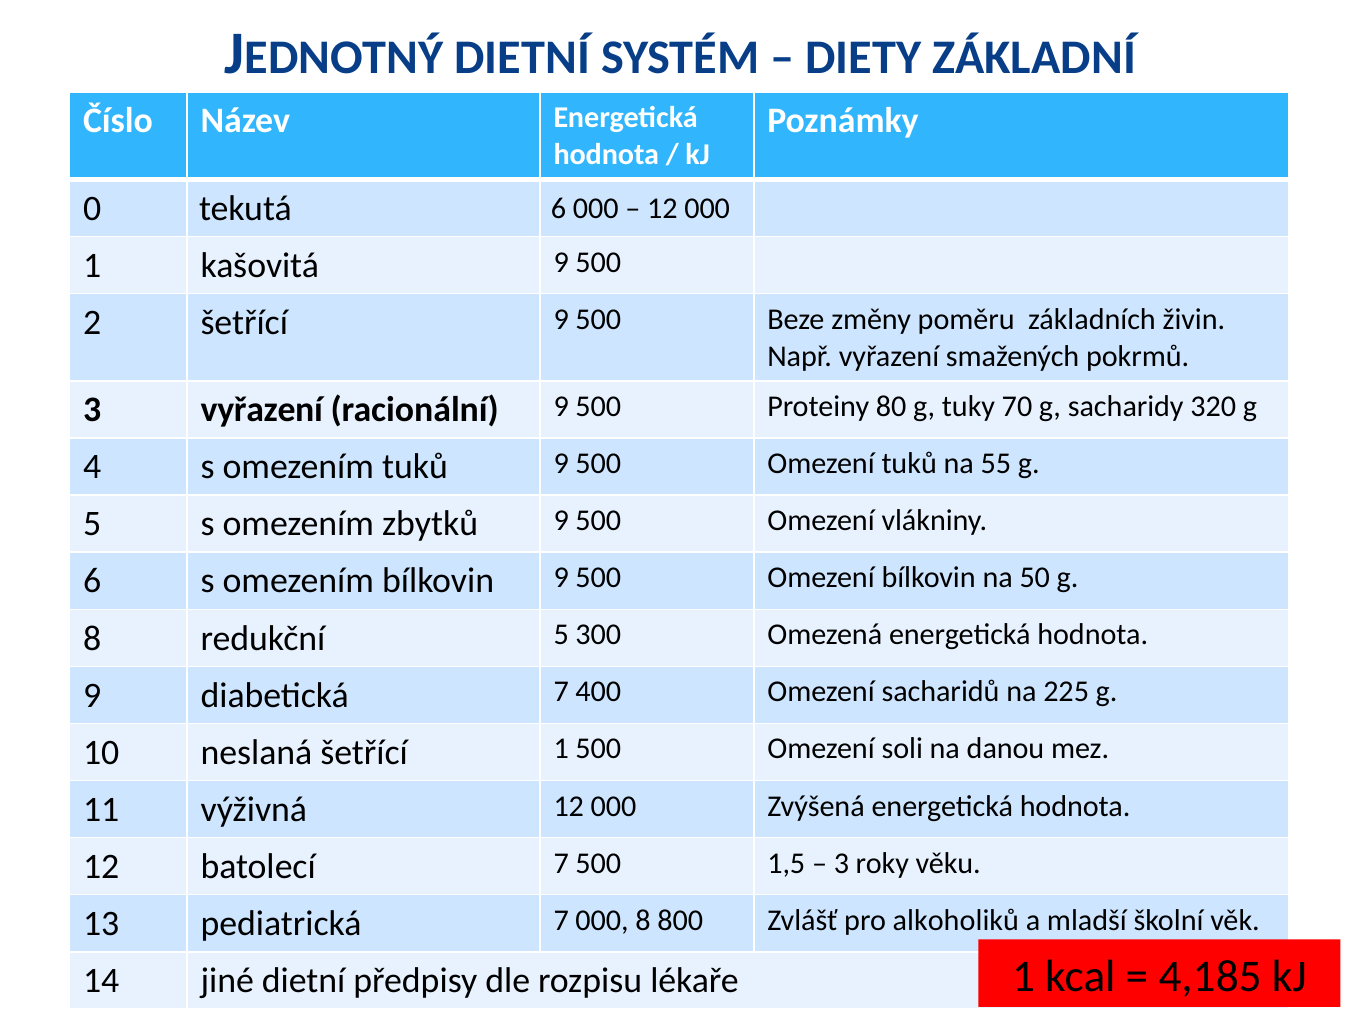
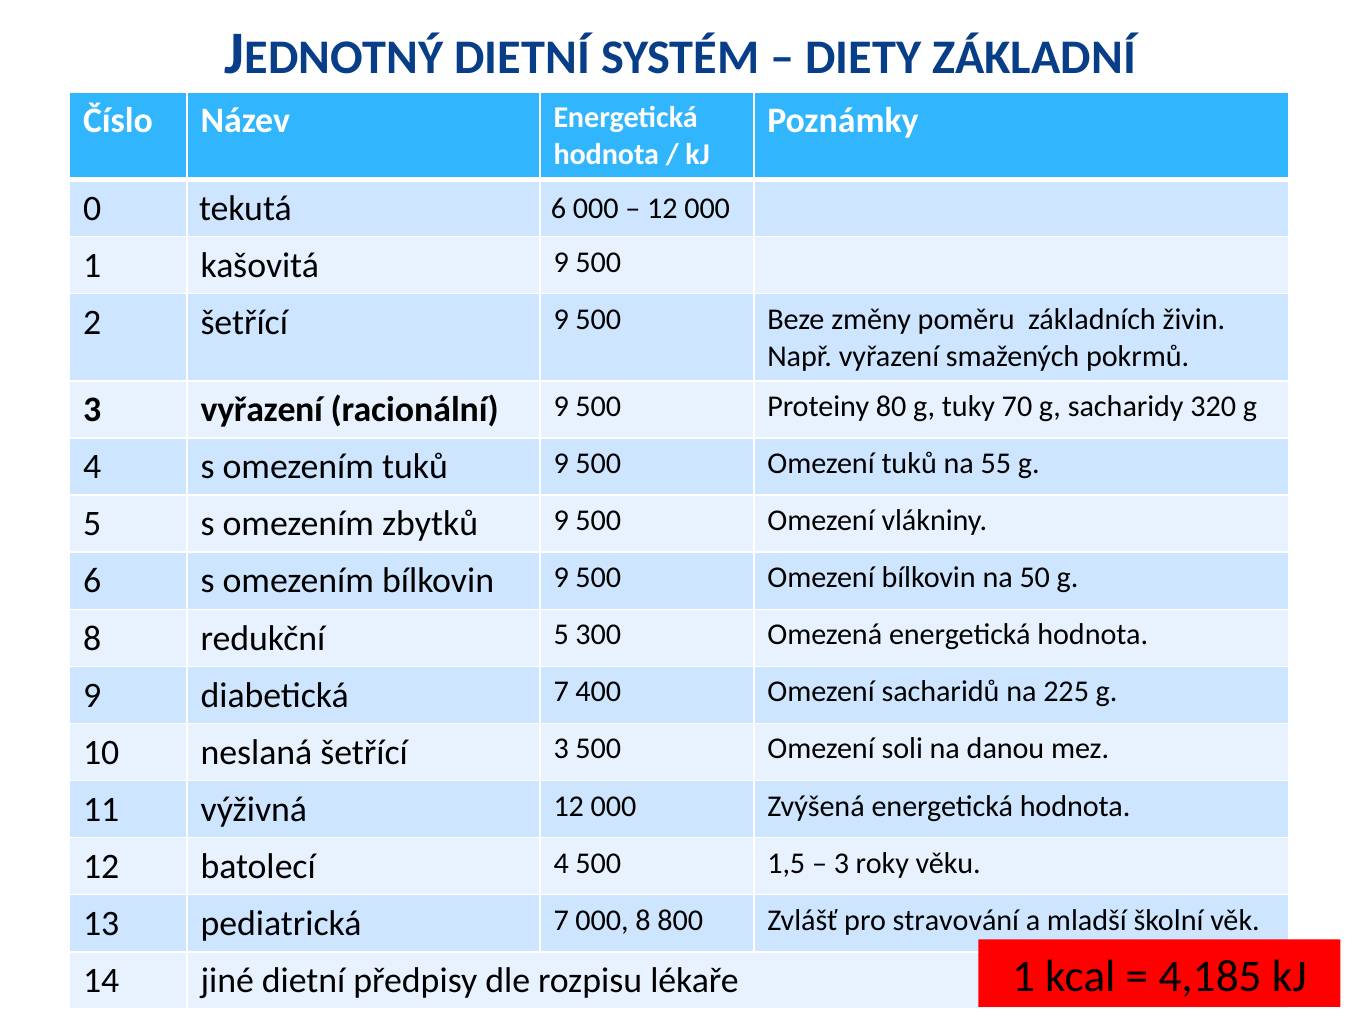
šetřící 1: 1 -> 3 (561, 749)
batolecí 7: 7 -> 4 (561, 864)
alkoholiků: alkoholiků -> stravování (956, 921)
